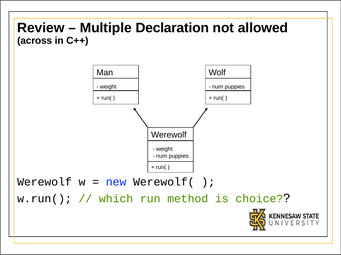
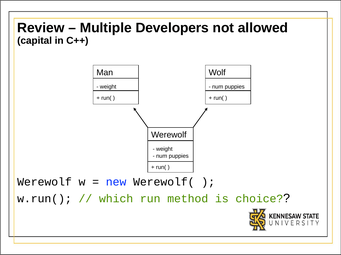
Declaration: Declaration -> Developers (172, 28)
across: across -> capital (35, 41)
